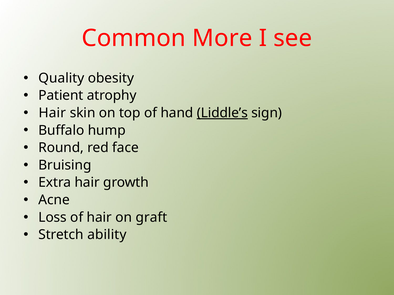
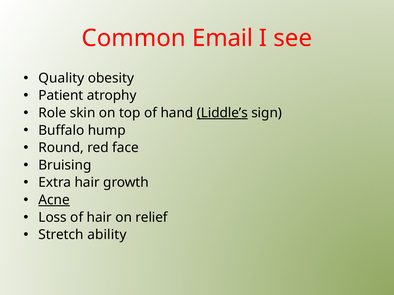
More: More -> Email (223, 38)
Hair: Hair -> Role (52, 113)
Acne underline: none -> present (54, 200)
graft: graft -> relief (152, 218)
